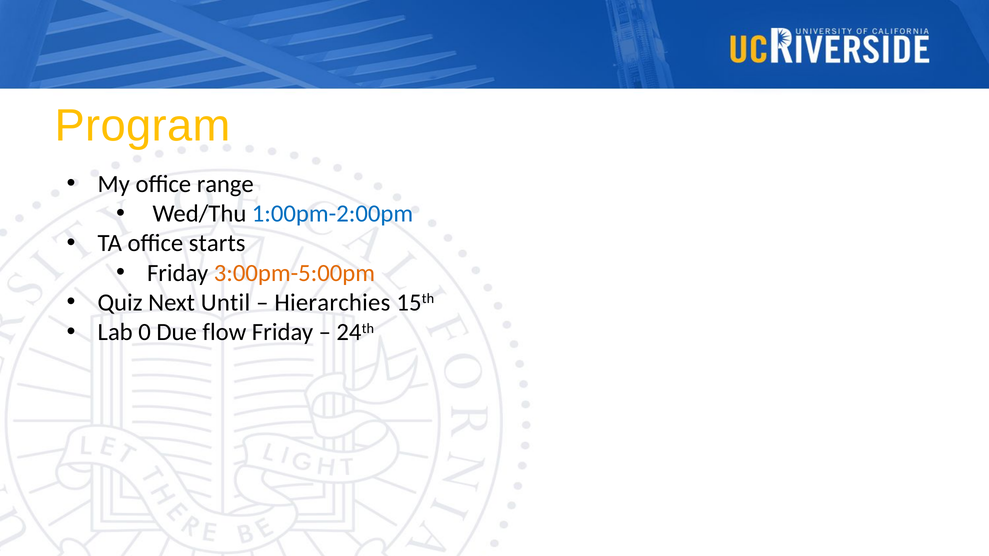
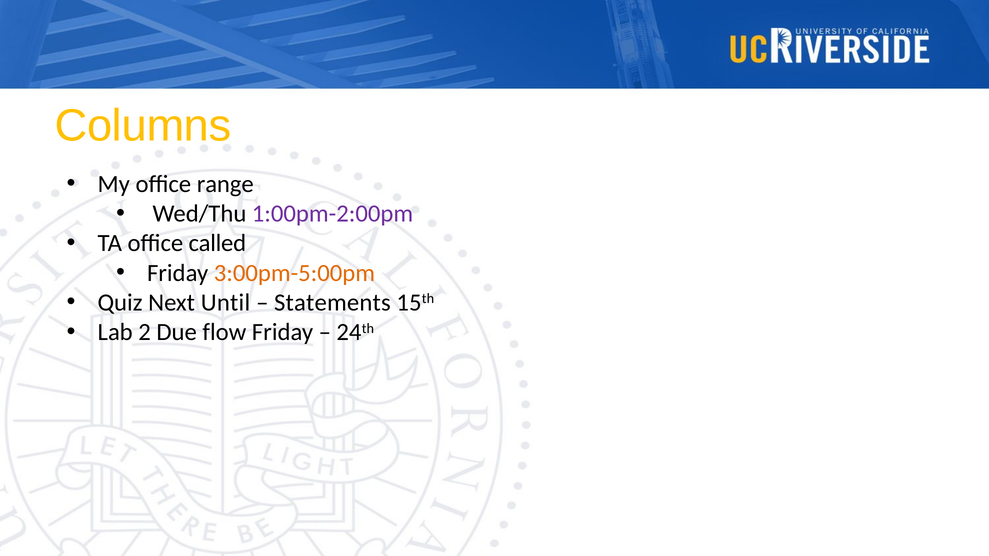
Program: Program -> Columns (143, 126)
1:00pm-2:00pm colour: blue -> purple (332, 214)
starts: starts -> called (217, 243)
Hierarchies: Hierarchies -> Statements (332, 303)
0: 0 -> 2 (145, 333)
